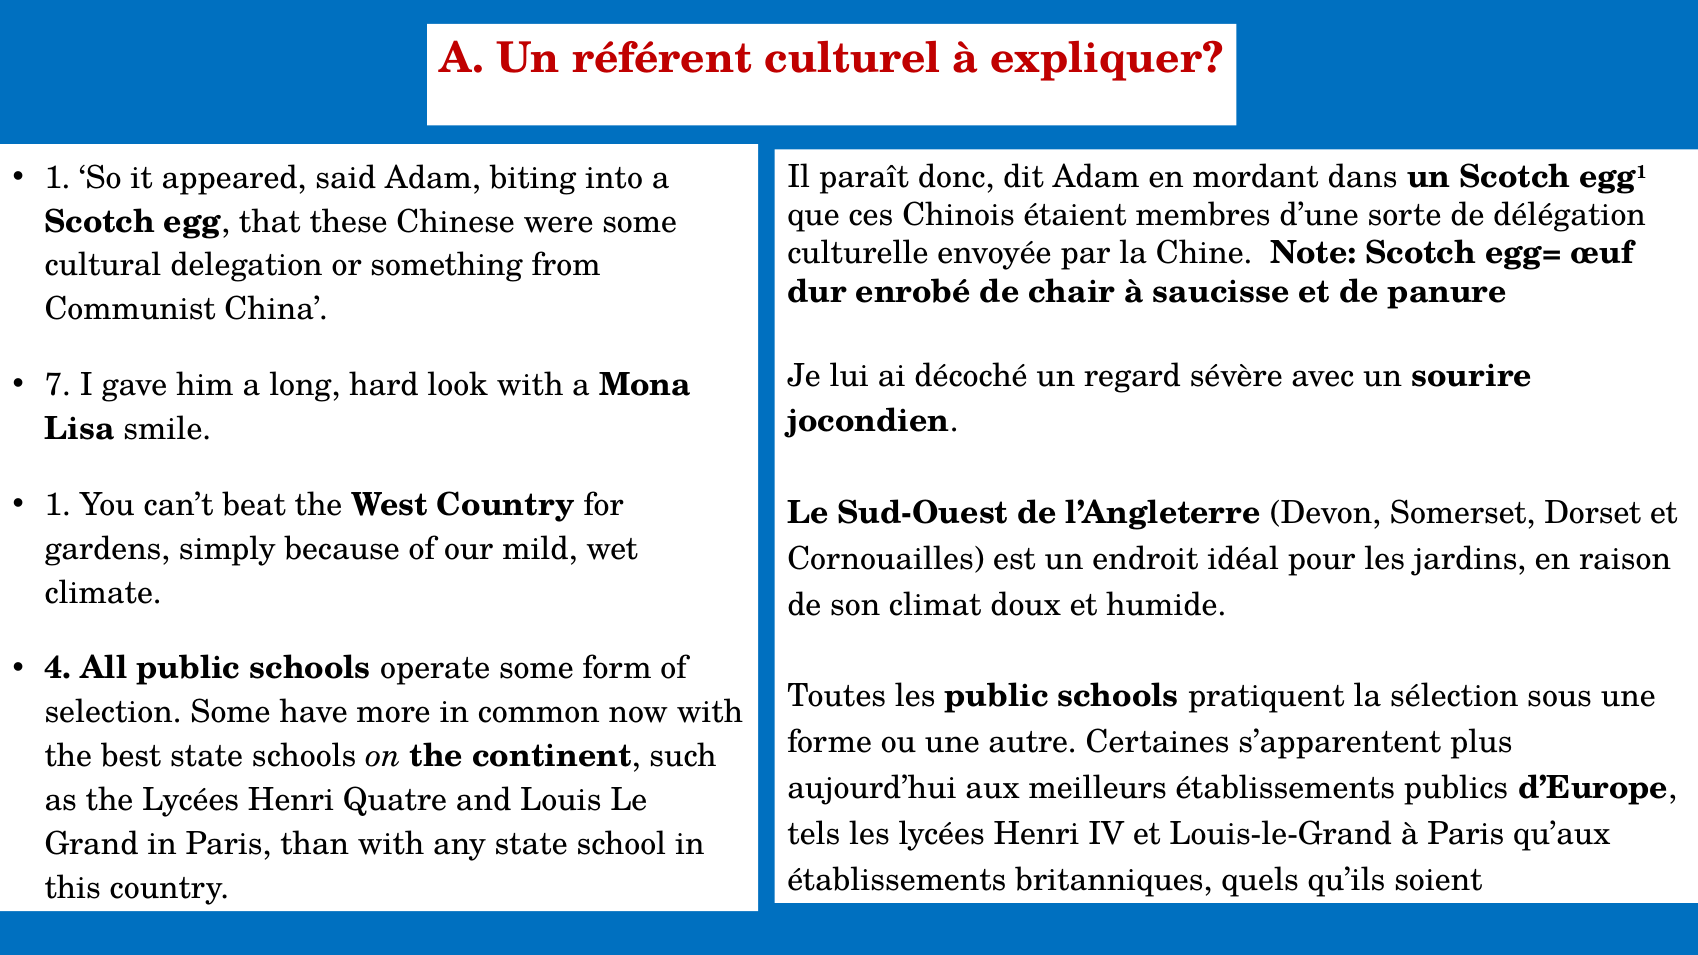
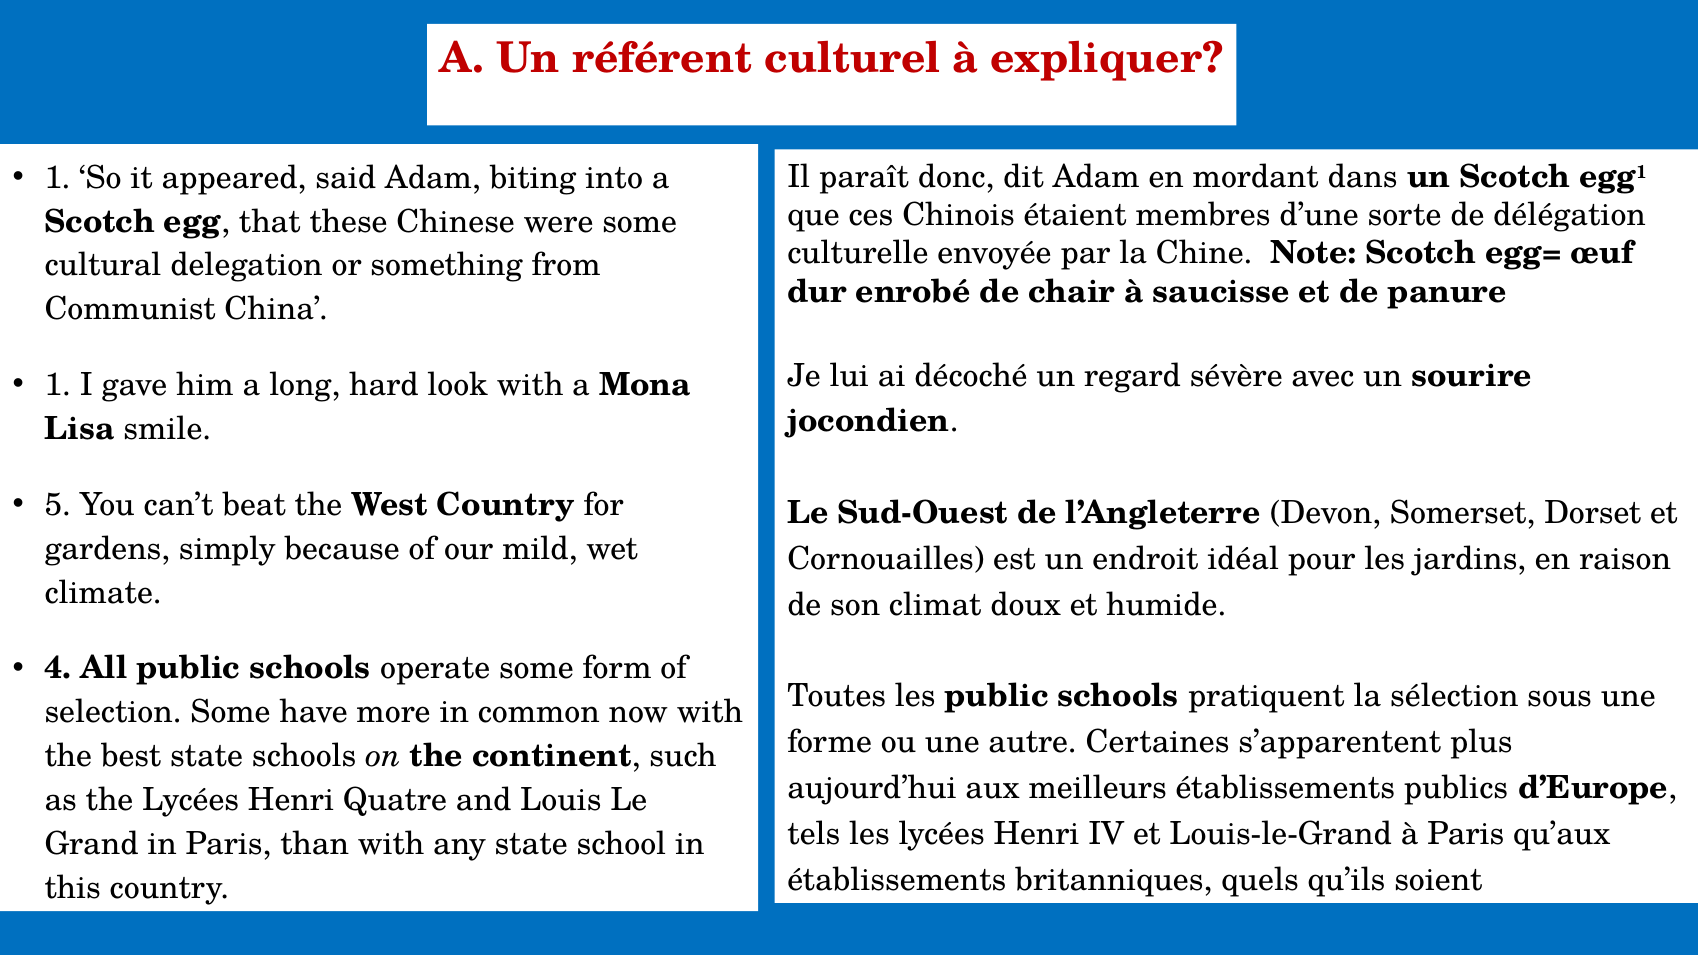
7: 7 -> 1 (58, 385)
1: 1 -> 5 (58, 505)
